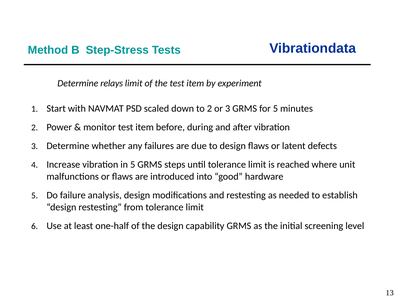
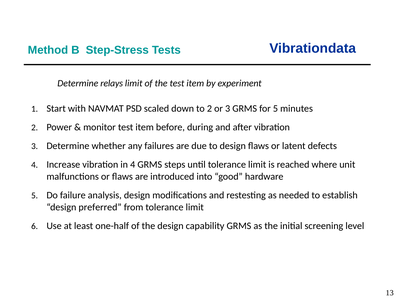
in 5: 5 -> 4 (133, 165)
design restesting: restesting -> preferred (100, 207)
